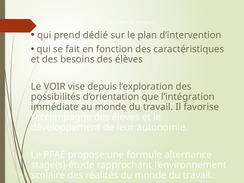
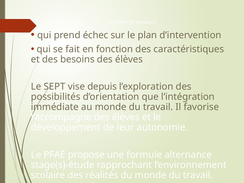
dédié: dédié -> échec (96, 35)
VOIR: VOIR -> SEPT (55, 87)
